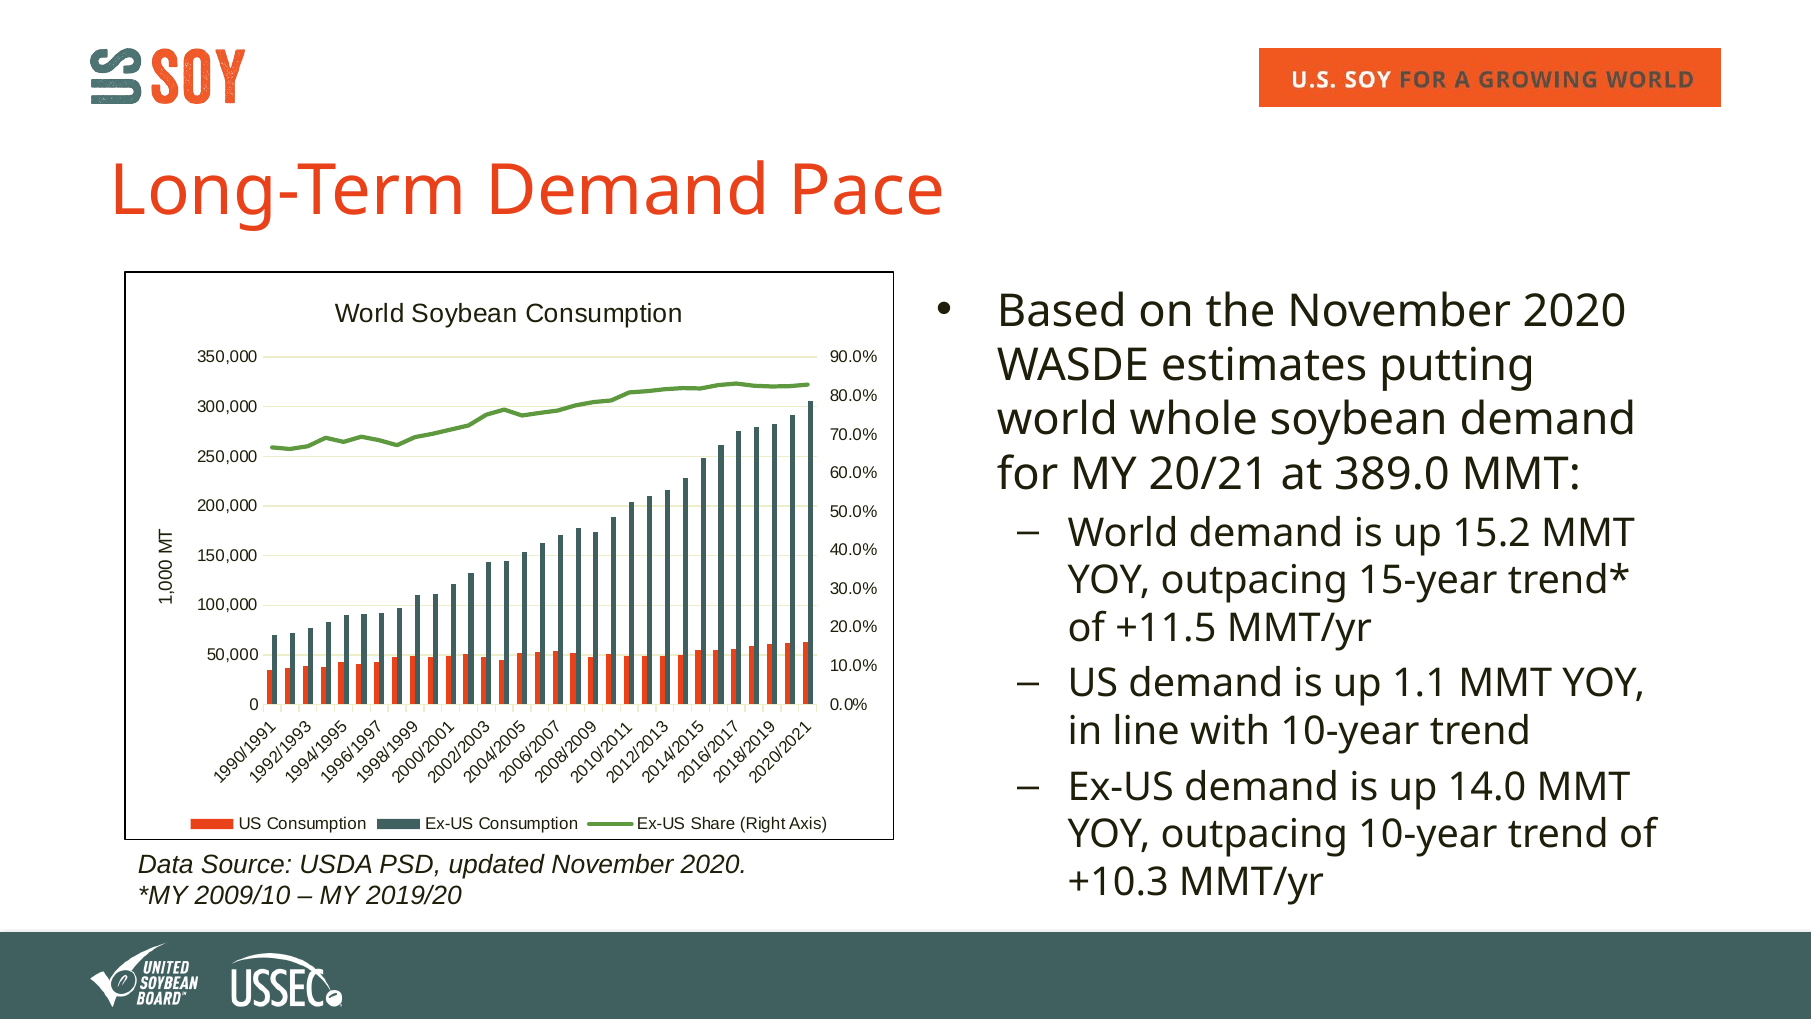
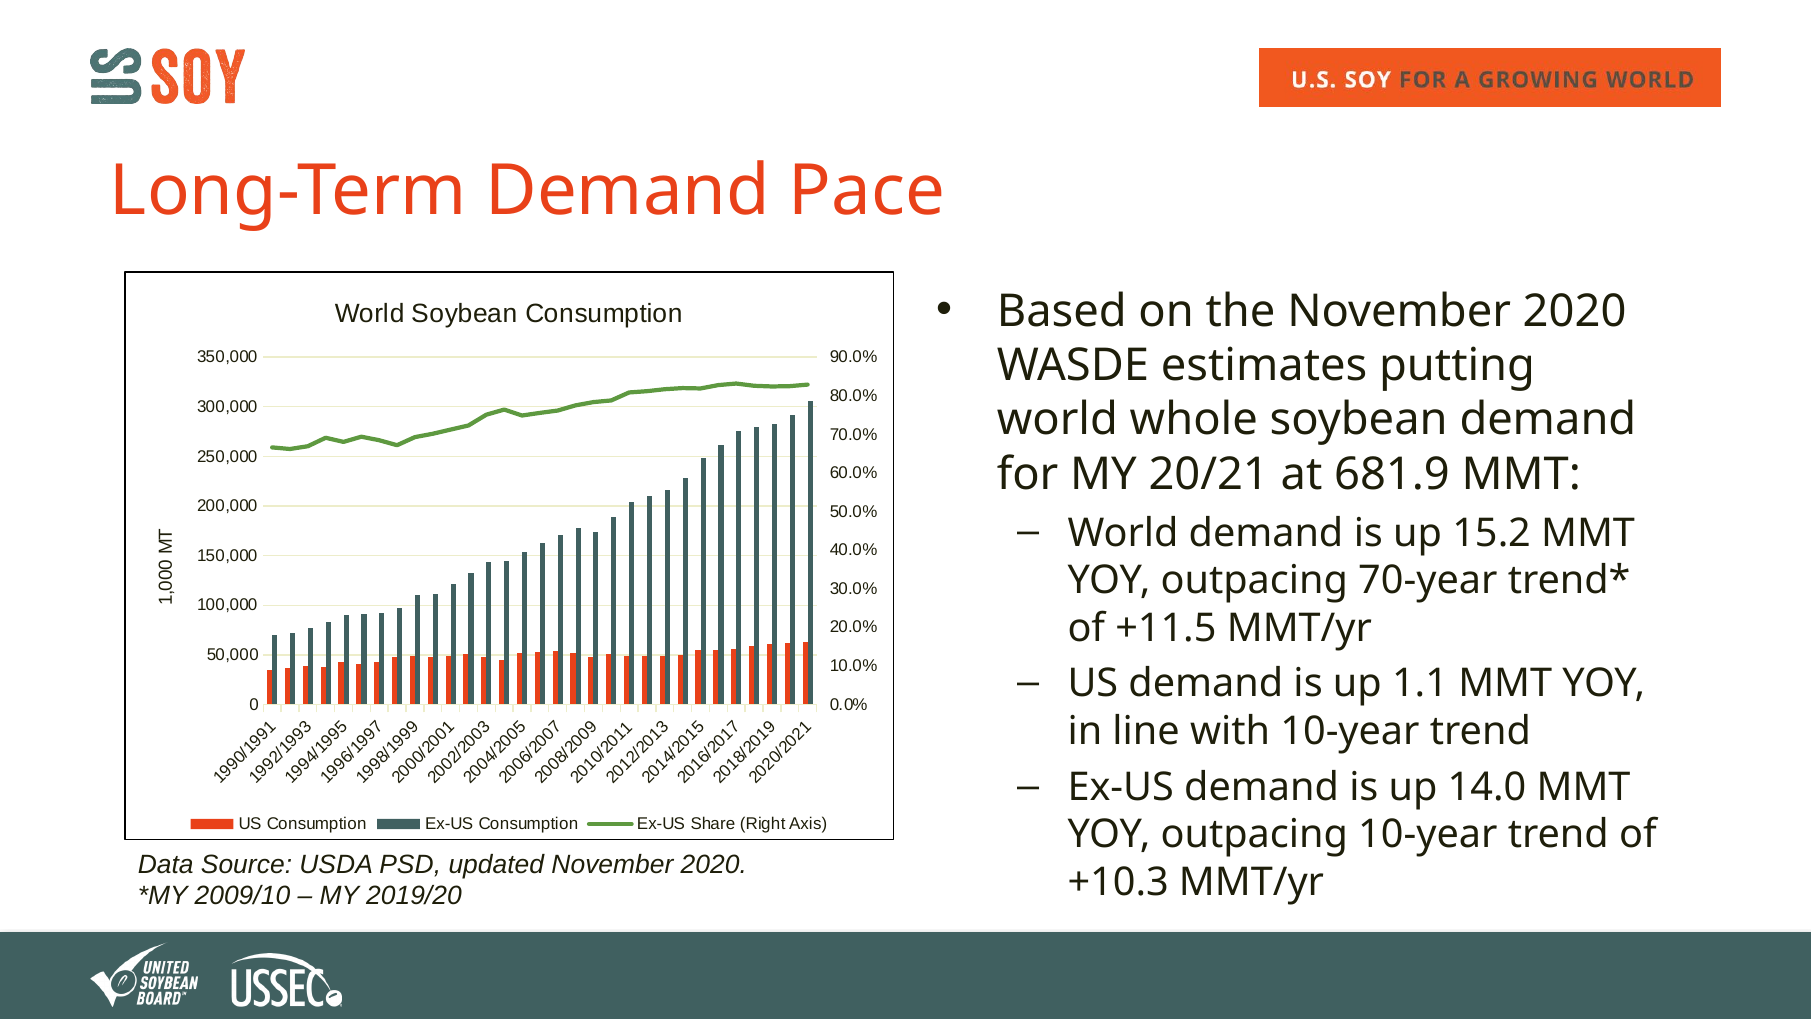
389.0: 389.0 -> 681.9 (1392, 474)
15-year: 15-year -> 70-year (1428, 580)
